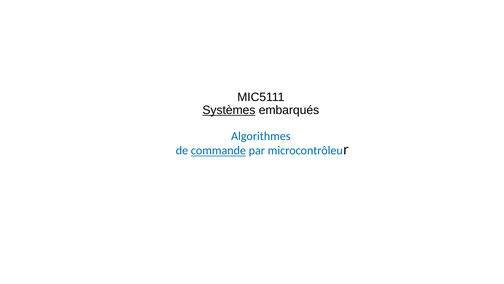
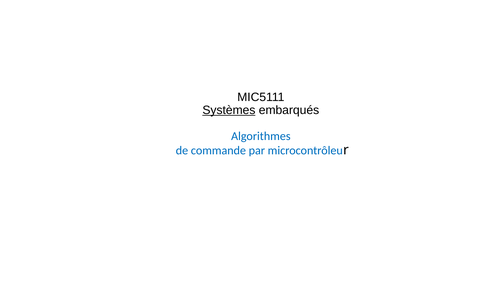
commande underline: present -> none (218, 150)
